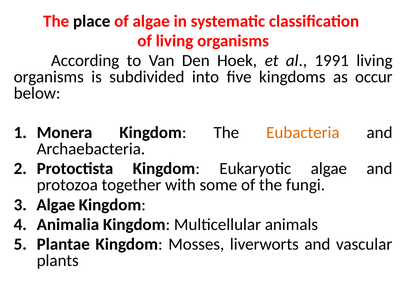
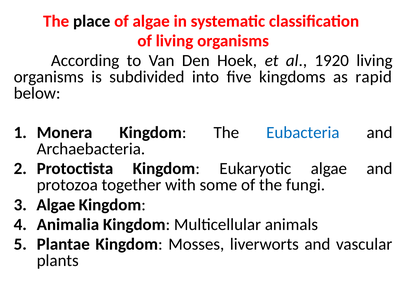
1991: 1991 -> 1920 (332, 61)
occur: occur -> rapid (374, 77)
Eubacteria colour: orange -> blue (303, 133)
